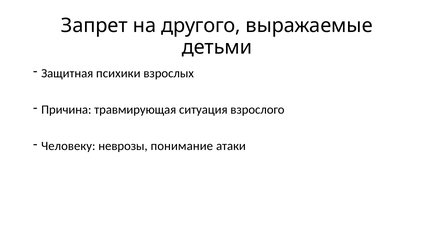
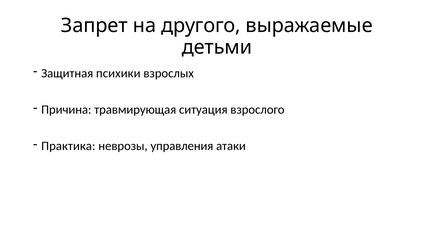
Человеку: Человеку -> Практика (68, 146)
понимание: понимание -> управления (182, 146)
